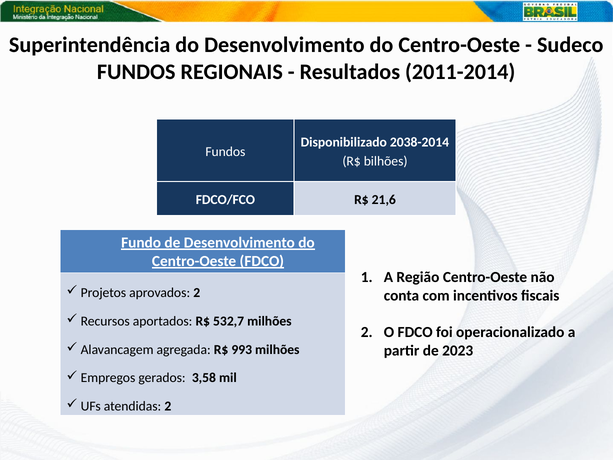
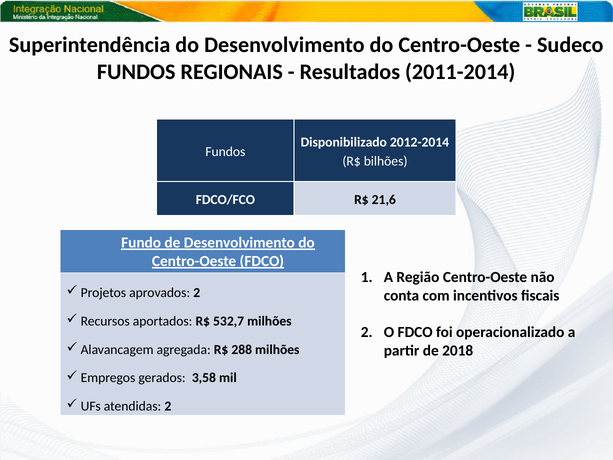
2038-2014: 2038-2014 -> 2012-2014 (419, 142)
993: 993 -> 288 (242, 349)
2023: 2023 -> 2018 (458, 350)
